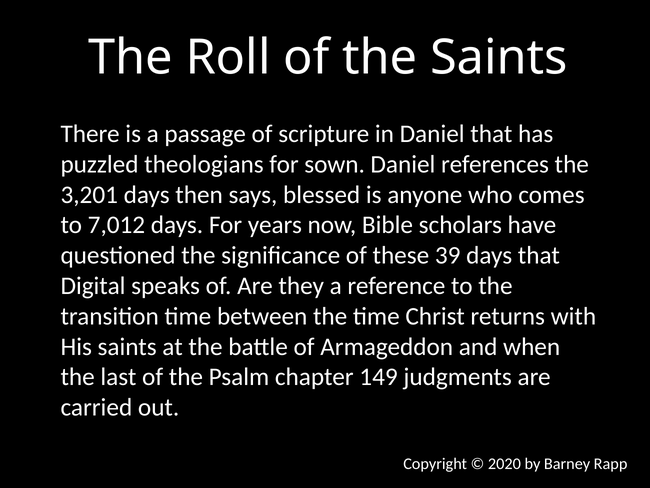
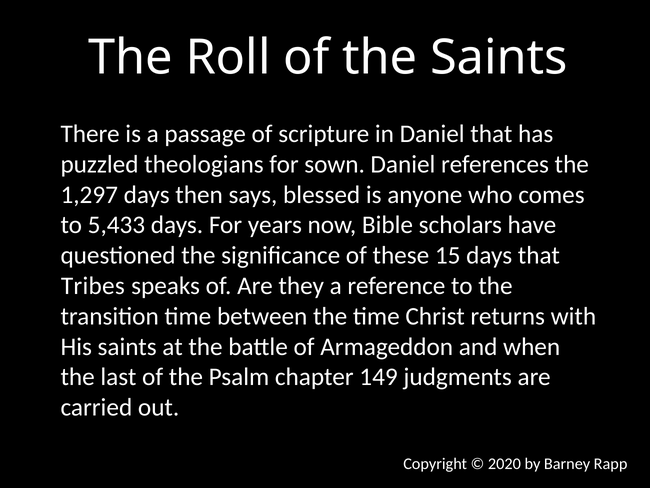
3,201: 3,201 -> 1,297 (89, 195)
7,012: 7,012 -> 5,433 (116, 225)
39: 39 -> 15 (448, 255)
Digital: Digital -> Tribes (93, 286)
